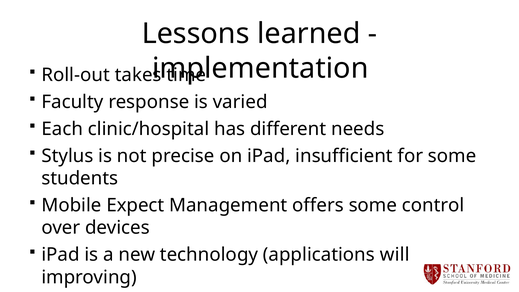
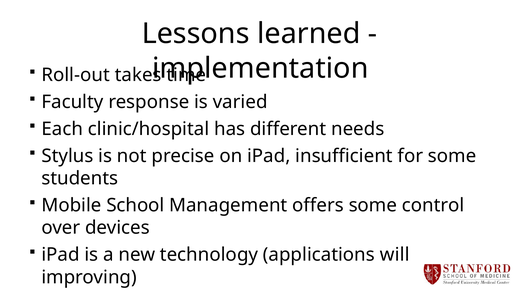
Expect: Expect -> School (135, 205)
